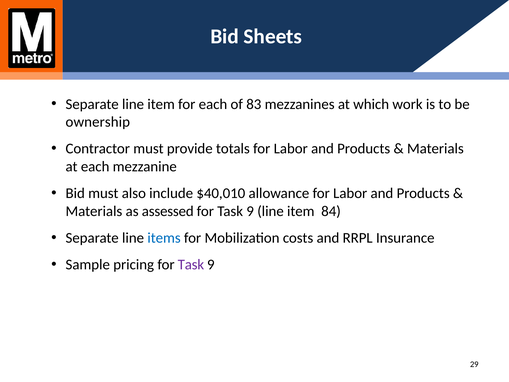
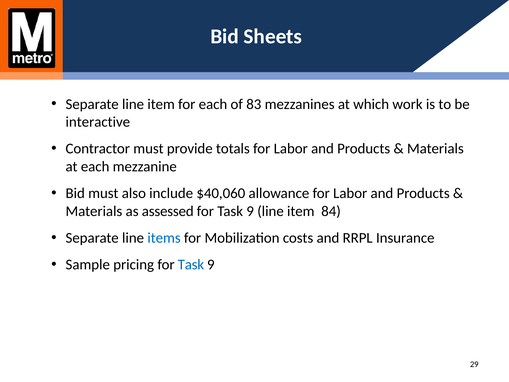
ownership: ownership -> interactive (98, 122)
$40,010: $40,010 -> $40,060 (221, 193)
Task colour: purple -> blue (191, 265)
